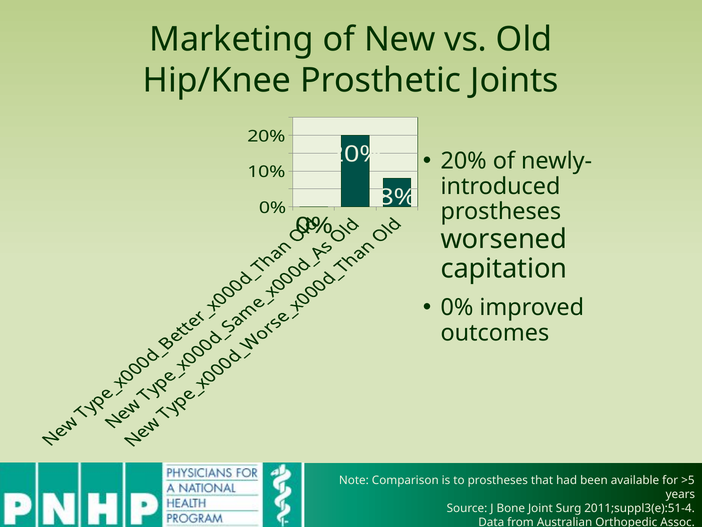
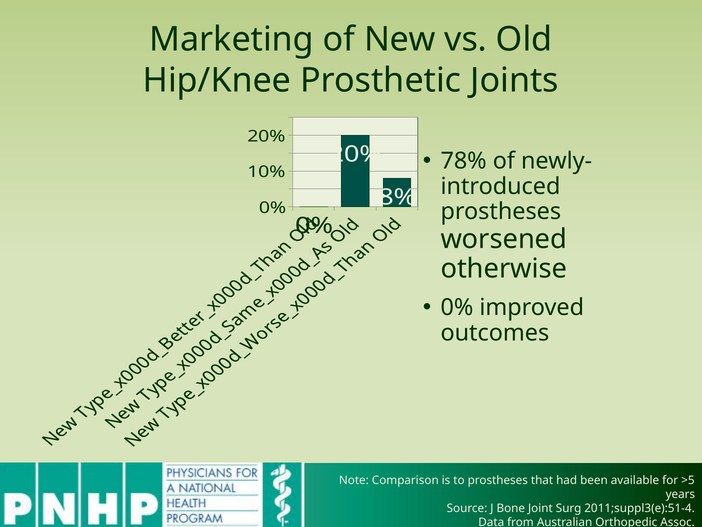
20%: 20% -> 78% (464, 161)
capitation: capitation -> otherwise (504, 268)
